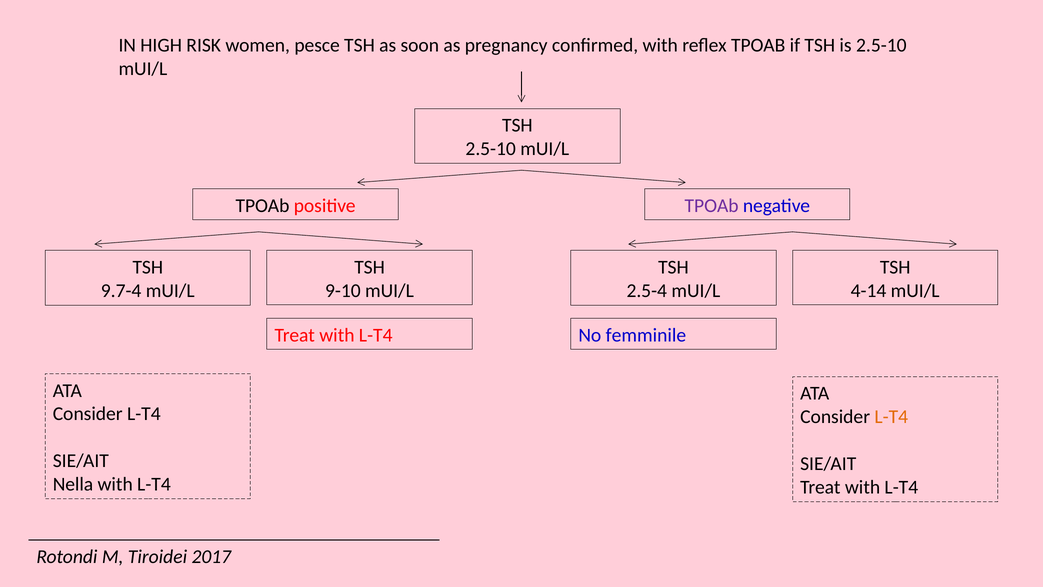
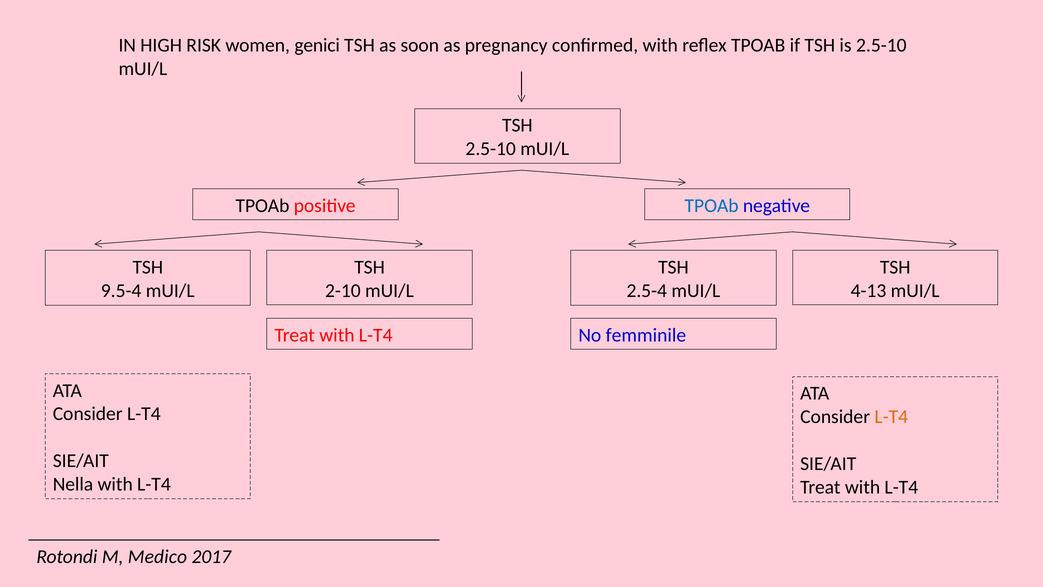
pesce: pesce -> genici (317, 45)
TPOAb colour: purple -> blue (712, 206)
9-10: 9-10 -> 2-10 (343, 291)
4-14: 4-14 -> 4-13 (869, 291)
9.7-4: 9.7-4 -> 9.5-4 (121, 291)
Tiroidei: Tiroidei -> Medico (157, 557)
